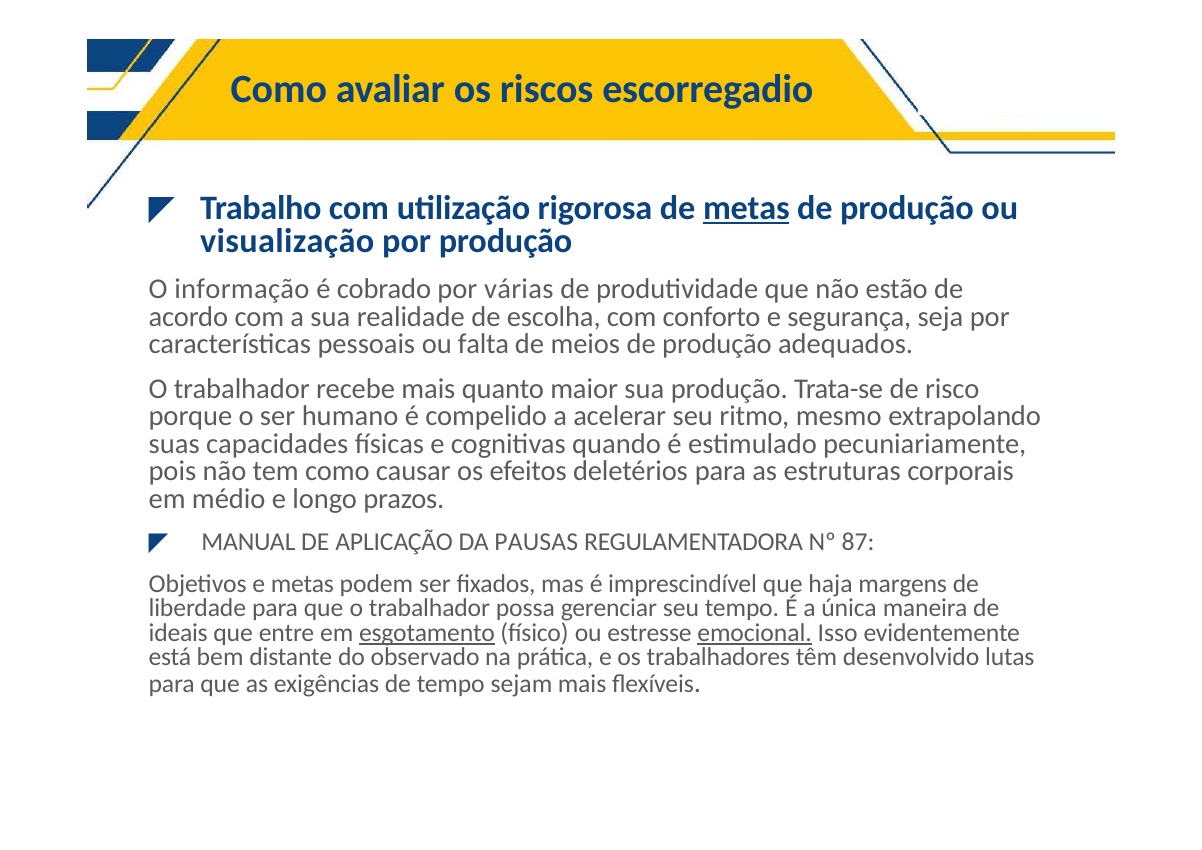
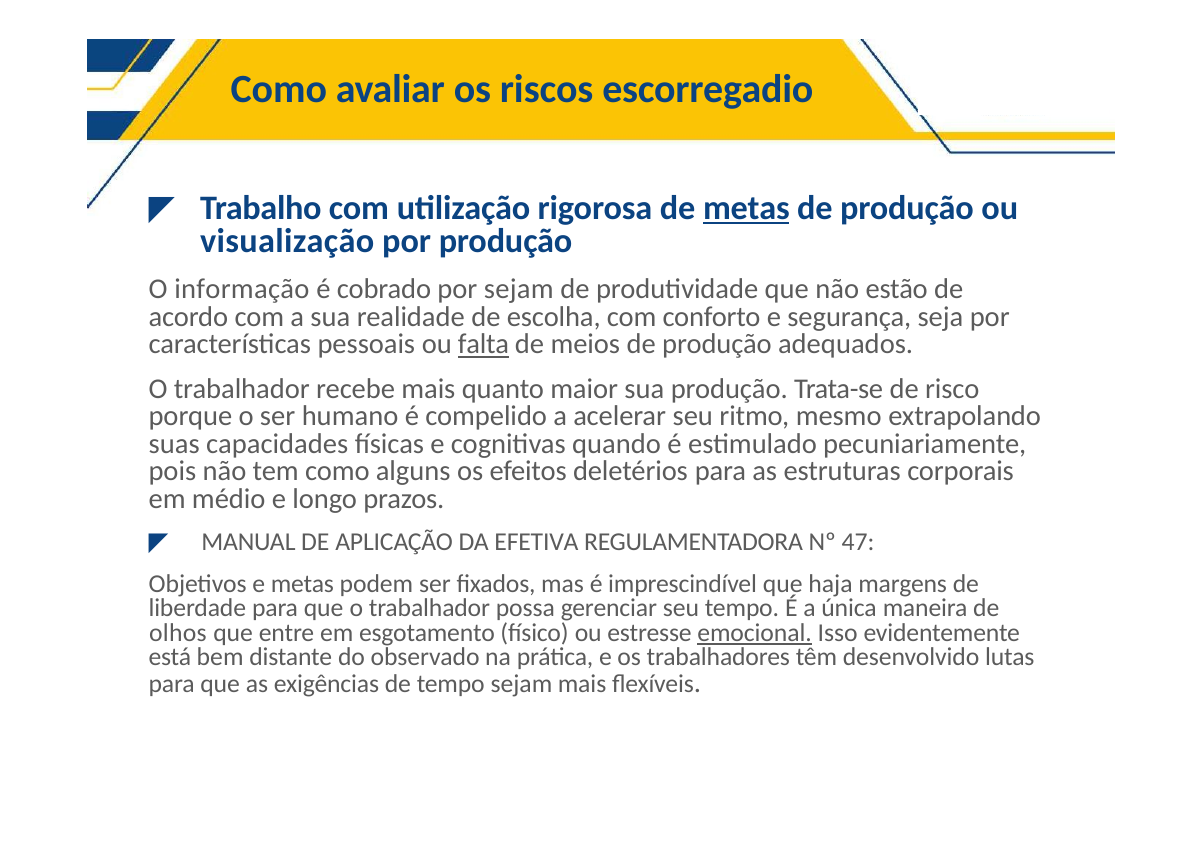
por várias: várias -> sejam (519, 289)
falta underline: none -> present (483, 344)
causar: causar -> alguns (413, 471)
PAUSAS: PAUSAS -> EFETIVA (536, 542)
87: 87 -> 47 (858, 542)
ideais: ideais -> olhos (178, 632)
esgotamento underline: present -> none (427, 632)
